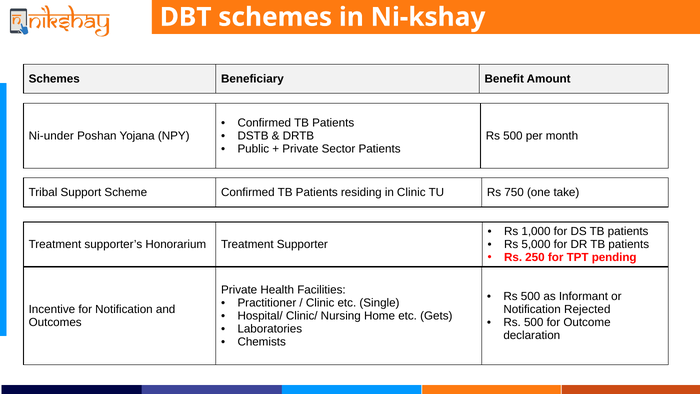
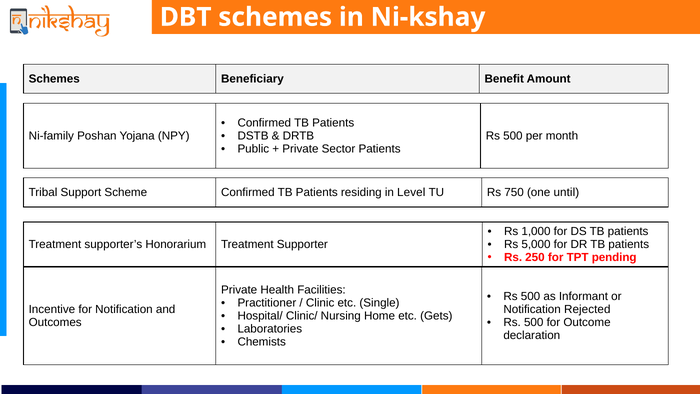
Ni-under: Ni-under -> Ni-family (51, 136)
in Clinic: Clinic -> Level (411, 193)
take: take -> until (566, 193)
